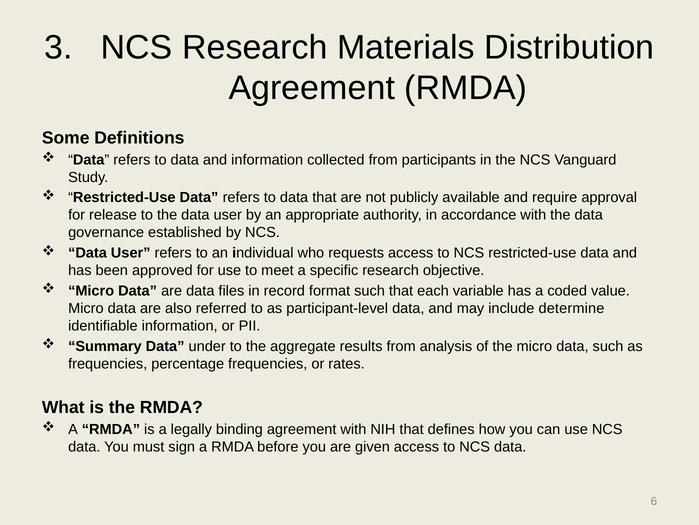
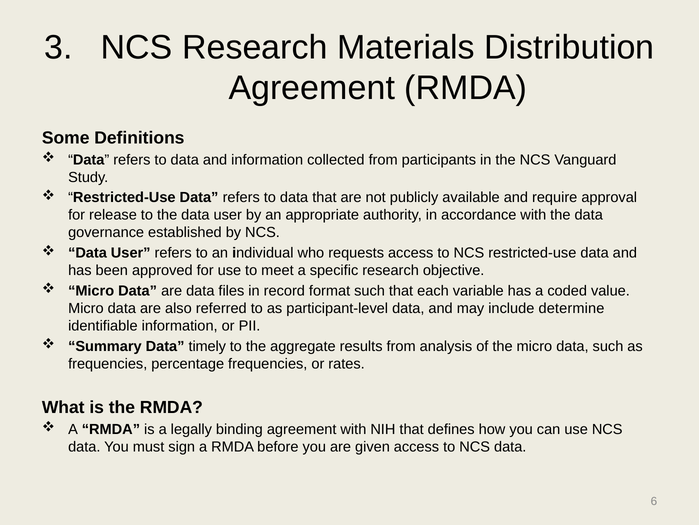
under: under -> timely (207, 346)
